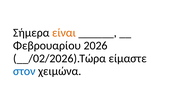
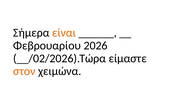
στον colour: blue -> orange (24, 71)
